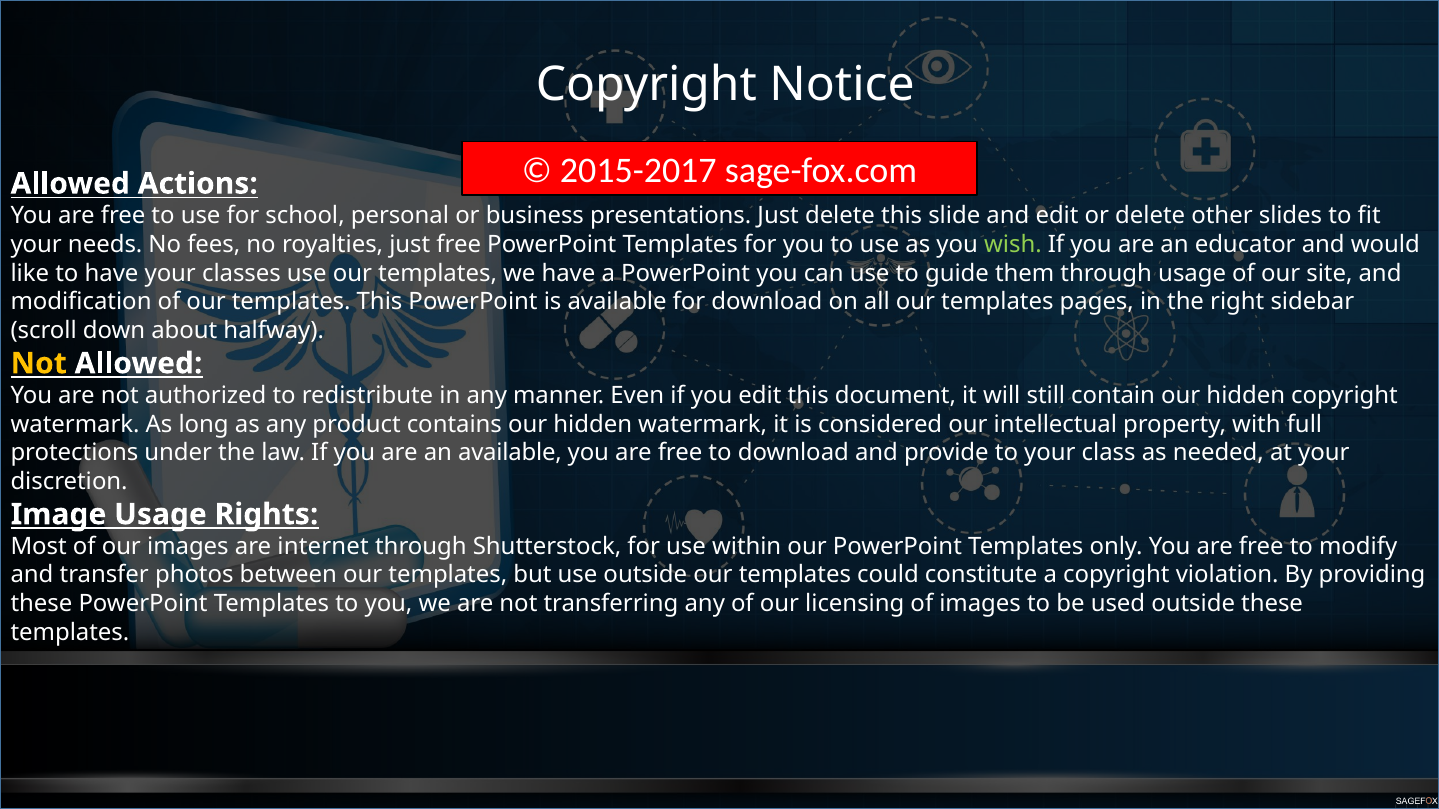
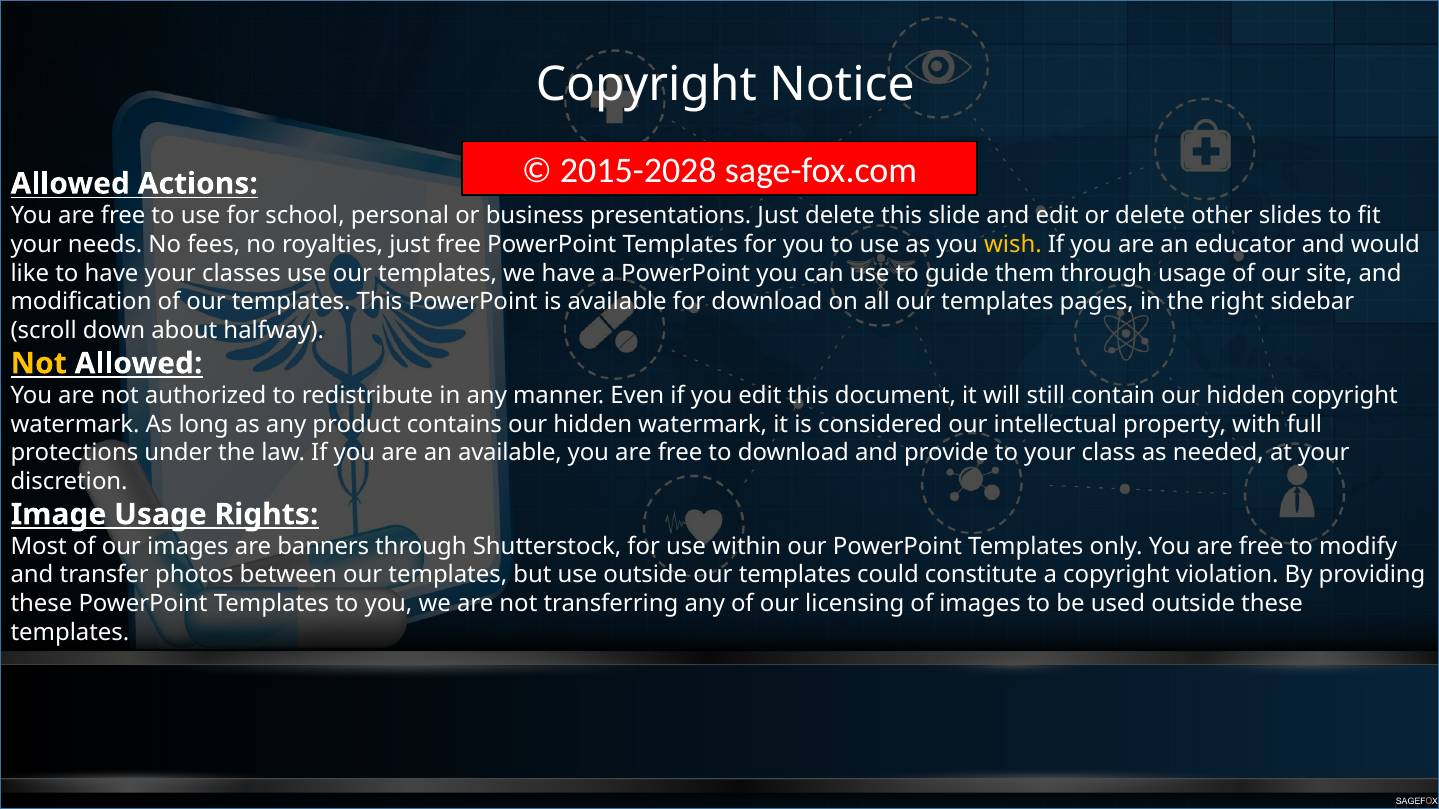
2015-2017: 2015-2017 -> 2015-2028 (638, 171)
wish colour: light green -> yellow (1013, 245)
internet: internet -> banners (323, 547)
